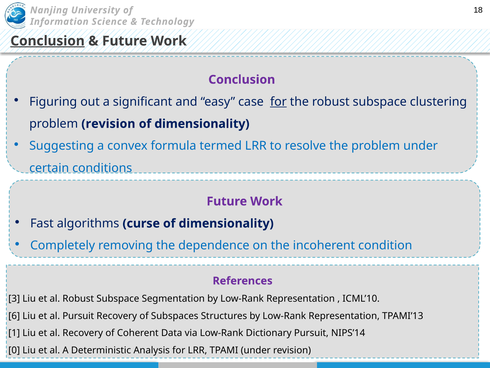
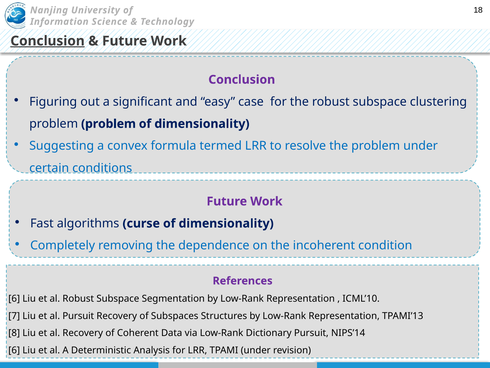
for underline: present -> none (278, 102)
problem revision: revision -> problem (108, 124)
3: 3 -> 6 (14, 298)
6: 6 -> 7 (14, 316)
1: 1 -> 8 (14, 333)
0: 0 -> 6 (14, 350)
